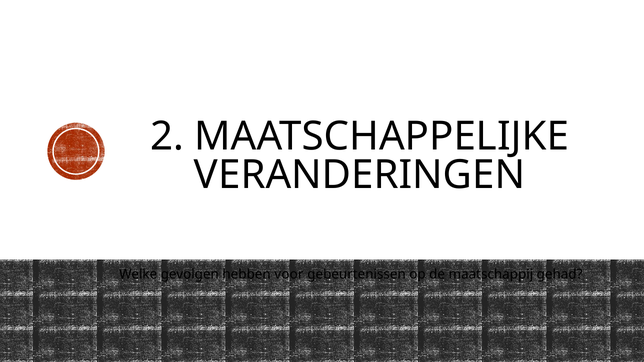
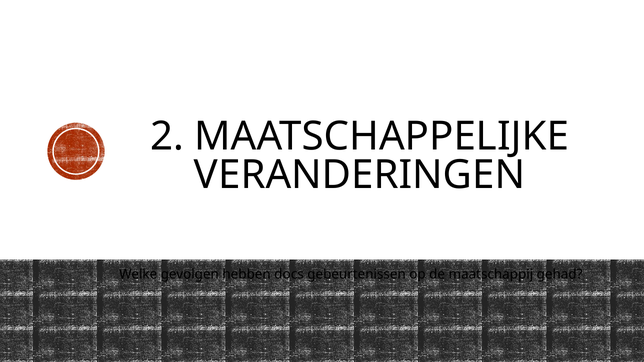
voor: voor -> docs (289, 275)
